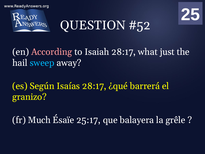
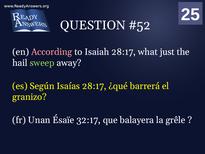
sweep colour: light blue -> light green (42, 63)
Much: Much -> Unan (39, 120)
25:17: 25:17 -> 32:17 (88, 120)
